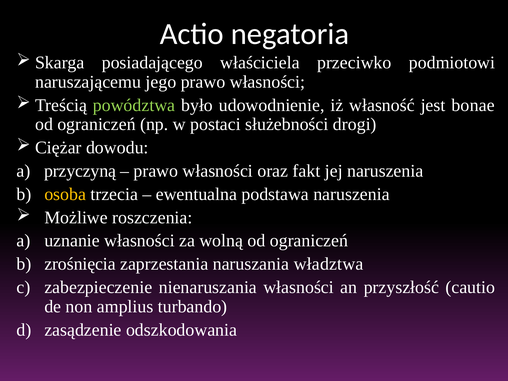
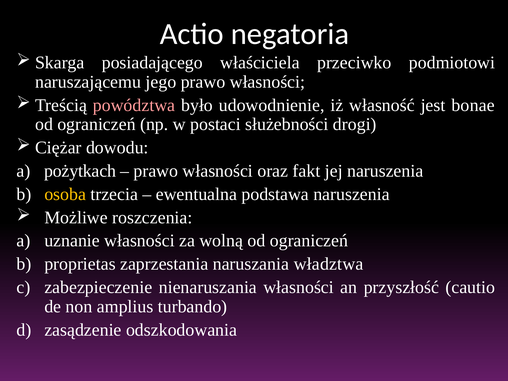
powództwa colour: light green -> pink (134, 105)
przyczyną: przyczyną -> pożytkach (80, 171)
zrośnięcia: zrośnięcia -> proprietas (80, 264)
